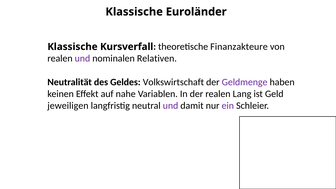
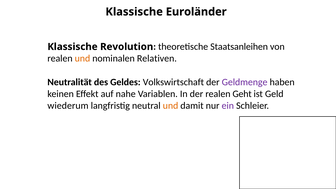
Kursverfall: Kursverfall -> Revolution (127, 47)
Finanzakteure: Finanzakteure -> Staatsanleihen (239, 47)
und colour: purple -> orange (82, 58)
Lang: Lang -> Geht (242, 94)
jeweiligen: jeweiligen -> wiederum (68, 106)
und colour: purple -> orange (171, 106)
